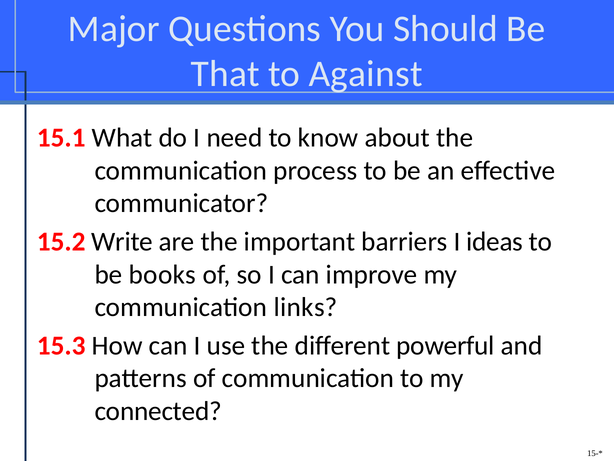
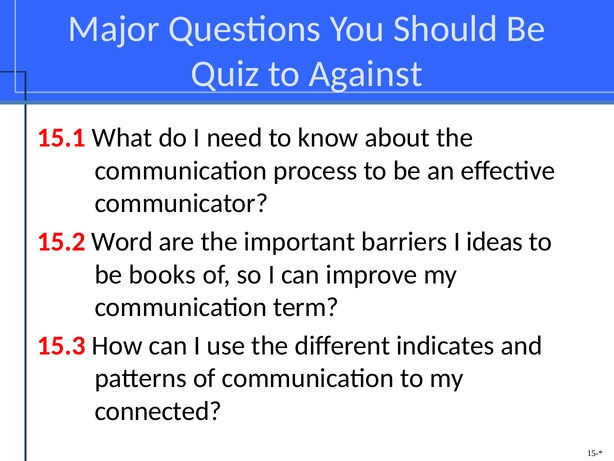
That: That -> Quiz (225, 74)
Write: Write -> Word (122, 241)
links: links -> term (306, 307)
powerful: powerful -> indicates (445, 345)
